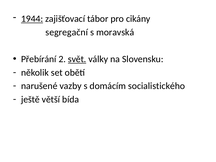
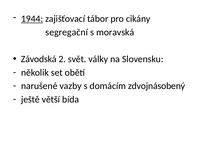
Přebírání: Přebírání -> Závodská (39, 59)
svět underline: present -> none (77, 59)
socialistického: socialistického -> zdvojnásobený (157, 86)
